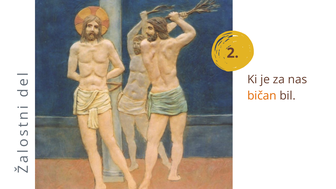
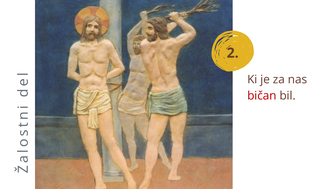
bičan colour: orange -> red (262, 96)
